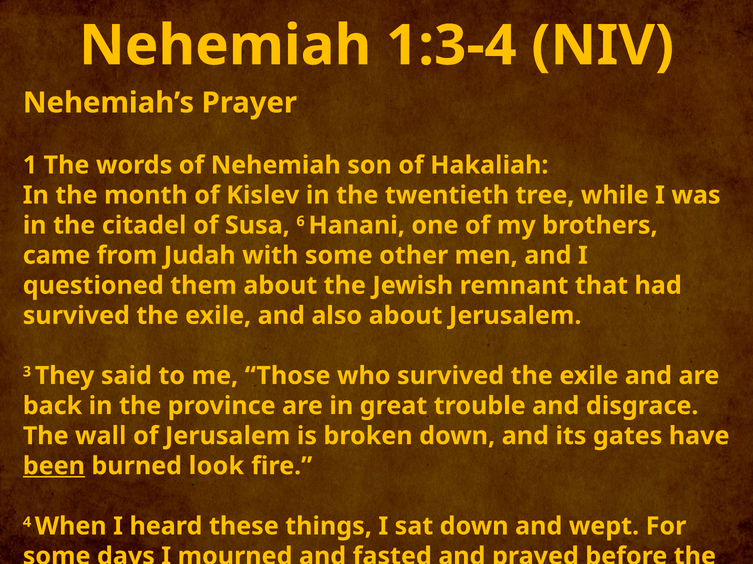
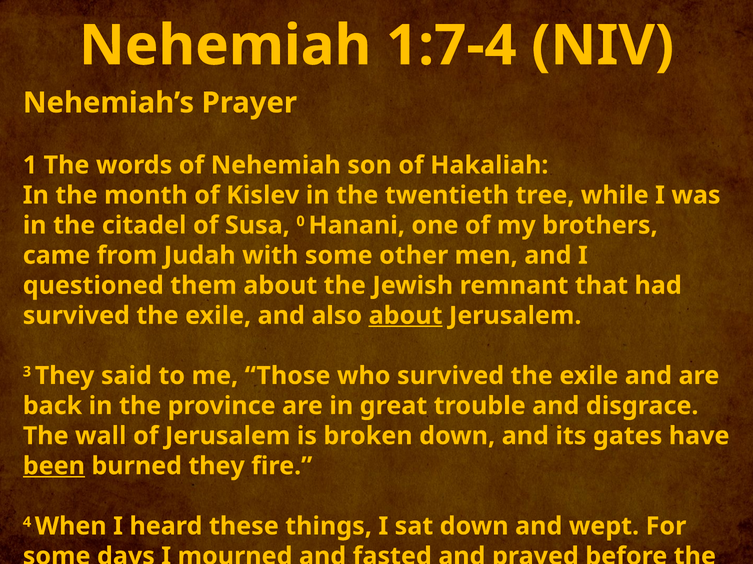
1:3-4: 1:3-4 -> 1:7-4 (451, 46)
6: 6 -> 0 (301, 222)
about underline: none -> present (406, 316)
burned look: look -> they (217, 467)
